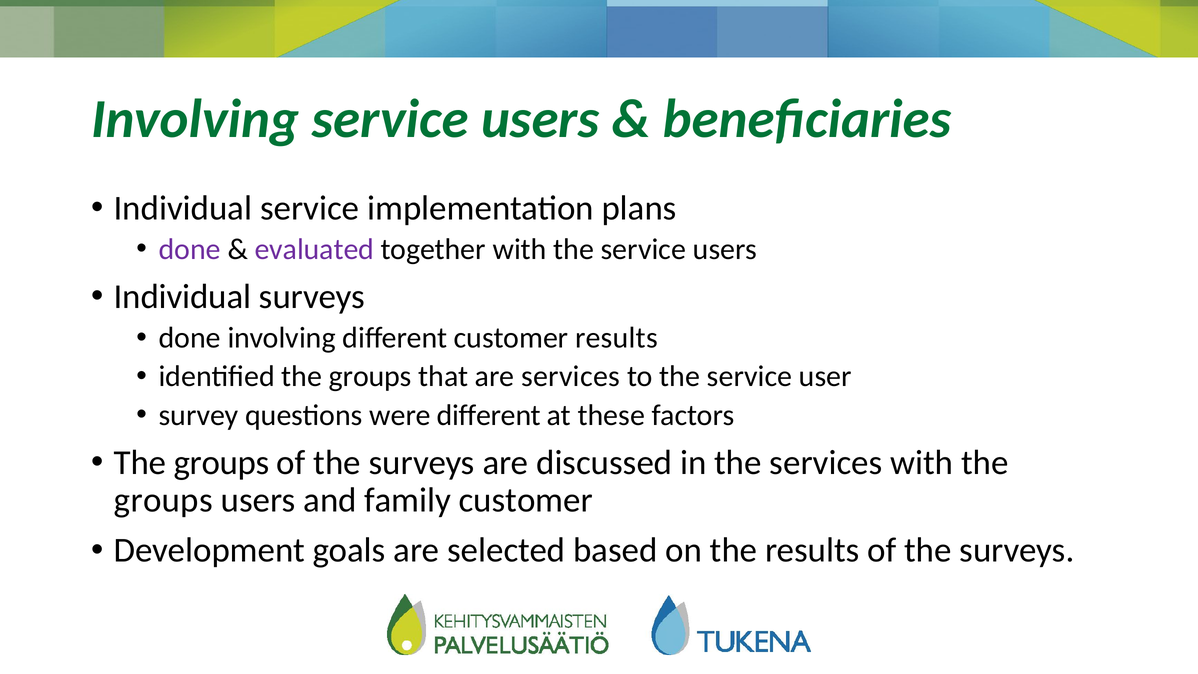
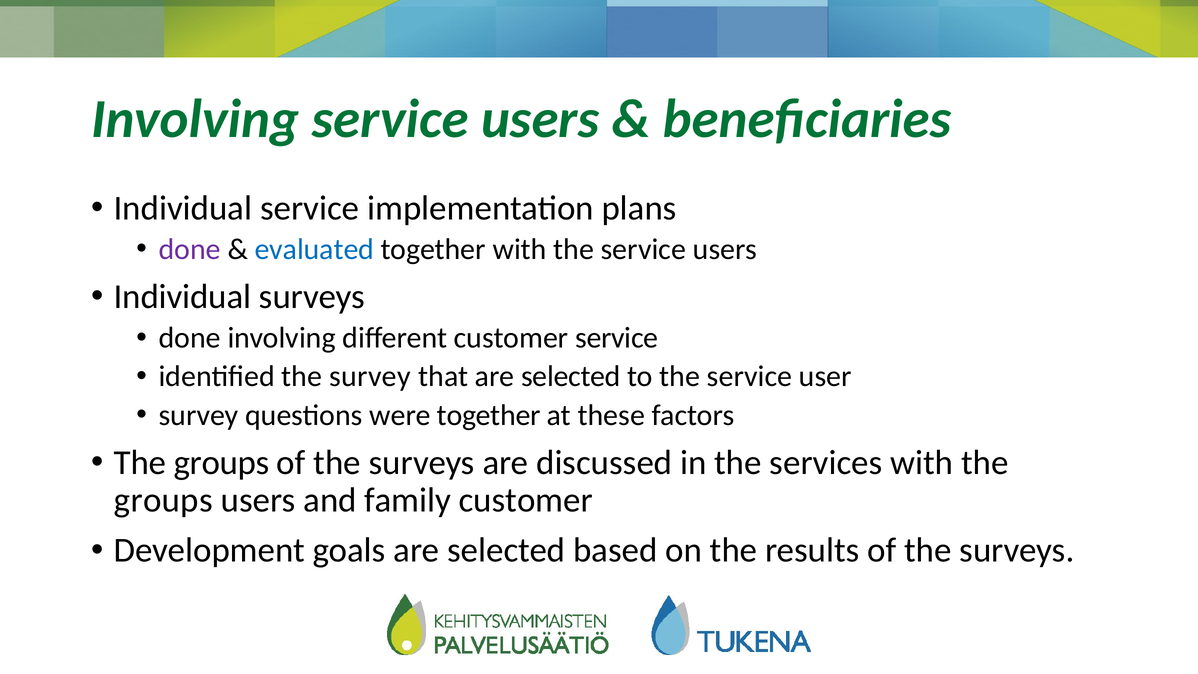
evaluated colour: purple -> blue (314, 249)
customer results: results -> service (617, 338)
identified the groups: groups -> survey (370, 377)
that are services: services -> selected (571, 377)
were different: different -> together (489, 415)
